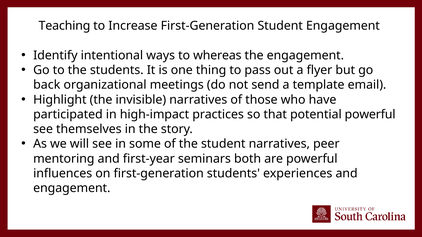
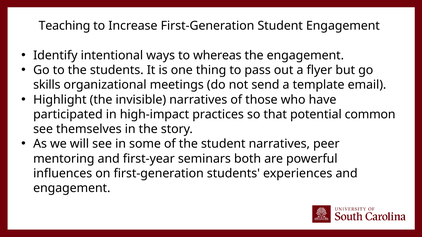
back: back -> skills (47, 85)
potential powerful: powerful -> common (370, 115)
